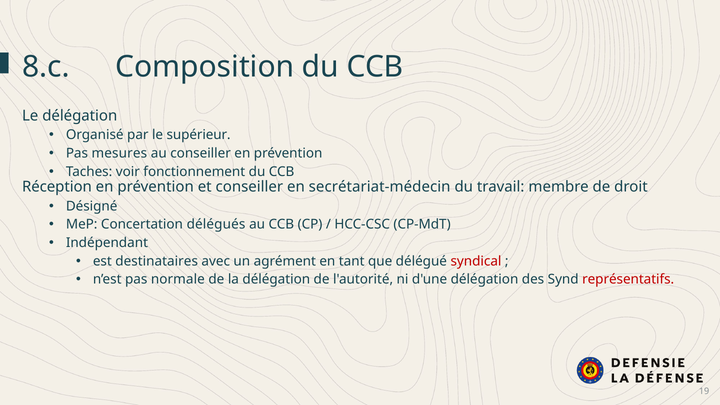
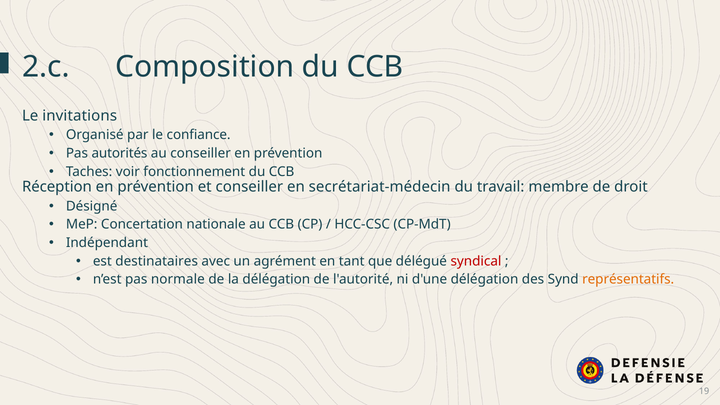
8.c: 8.c -> 2.c (46, 67)
Le délégation: délégation -> invitations (80, 116)
supérieur: supérieur -> confiance (199, 135)
mesures: mesures -> autorités (119, 153)
délégués: délégués -> nationale (216, 224)
représentatifs colour: red -> orange (628, 279)
